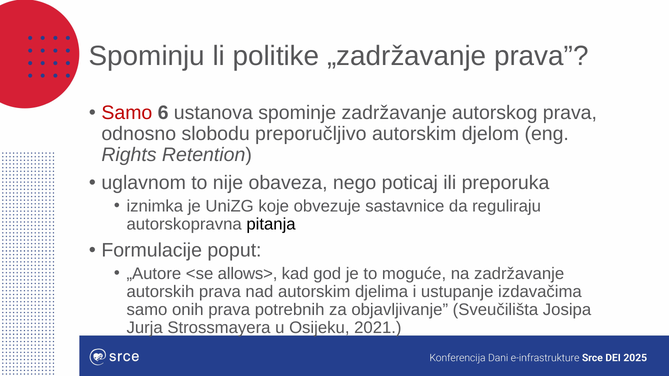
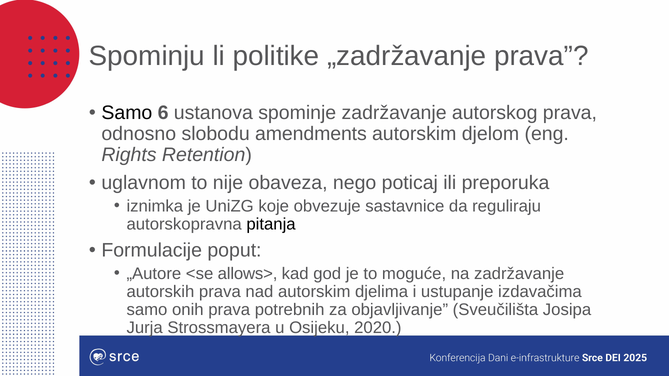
Samo colour: red -> black (127, 113)
preporučljivo: preporučljivo -> amendments (311, 134)
2021: 2021 -> 2020 (378, 328)
